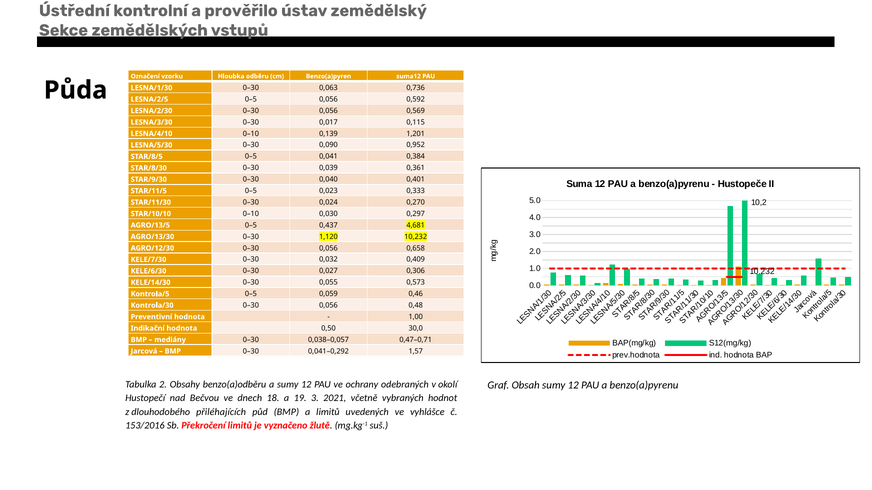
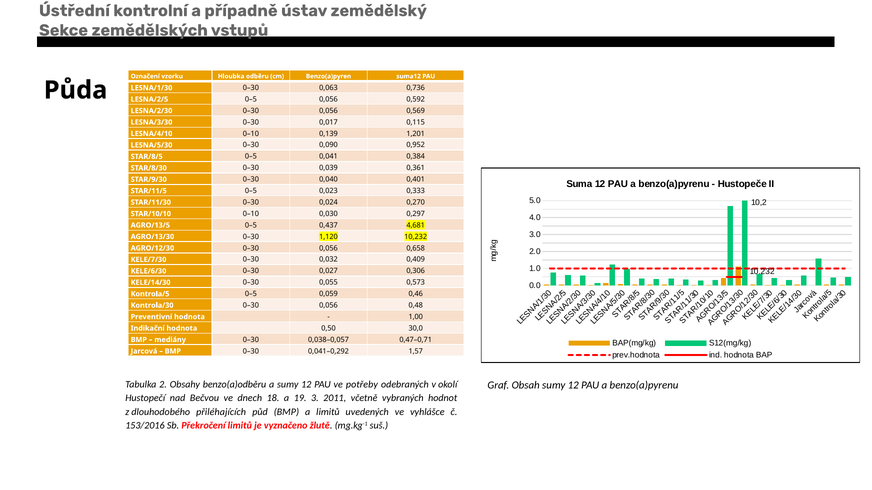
prověřilo: prověřilo -> případně (241, 11)
ochrany: ochrany -> potřeby (362, 385)
2021: 2021 -> 2011 (335, 398)
